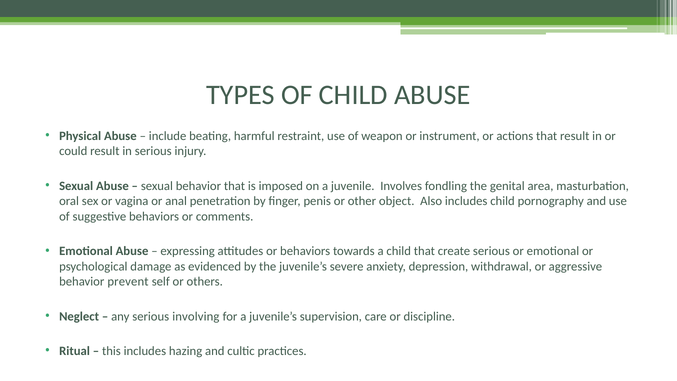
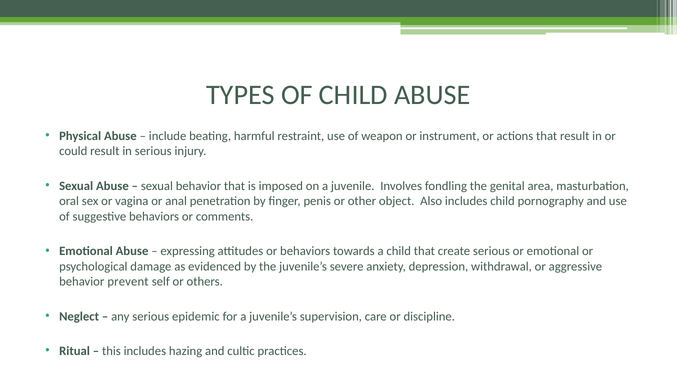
involving: involving -> epidemic (196, 316)
